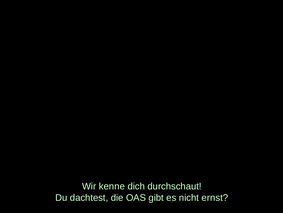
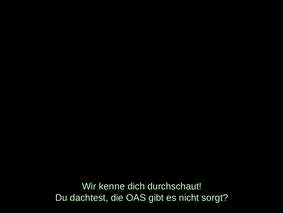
ernst: ernst -> sorgt (215, 197)
